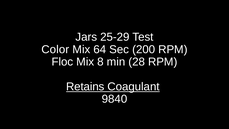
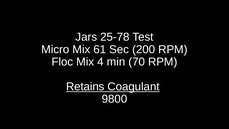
25-29: 25-29 -> 25-78 (115, 37)
Color: Color -> Micro (55, 49)
64: 64 -> 61 (100, 49)
8: 8 -> 4 (100, 62)
28: 28 -> 70 (137, 62)
9840: 9840 -> 9800 (114, 99)
